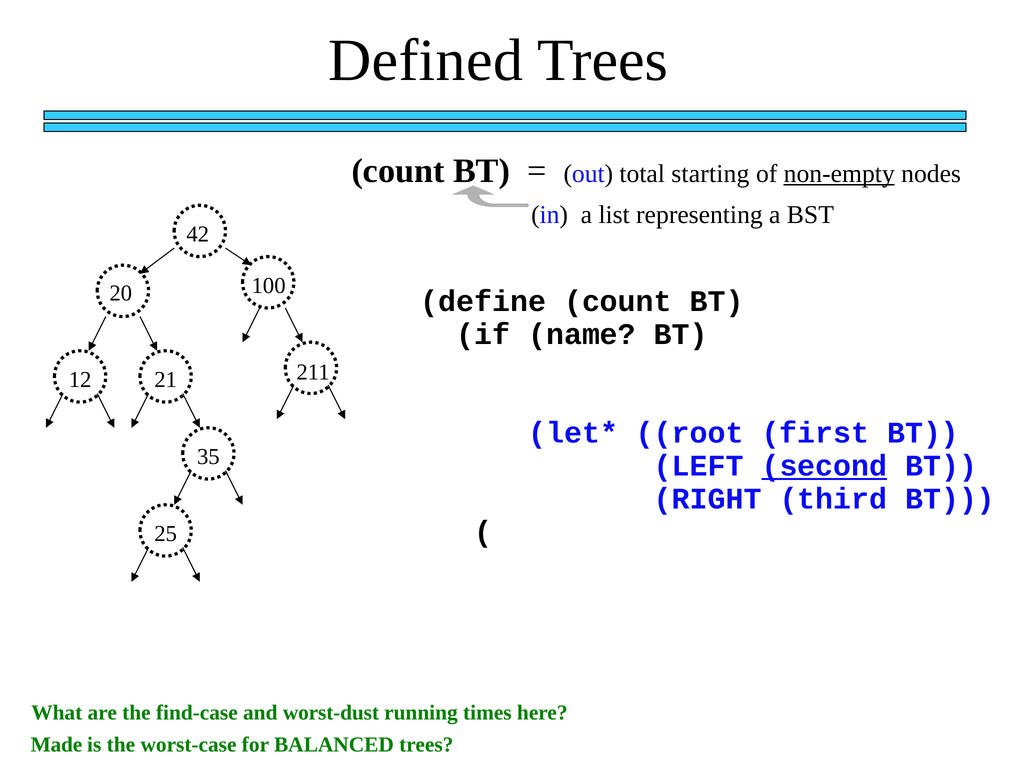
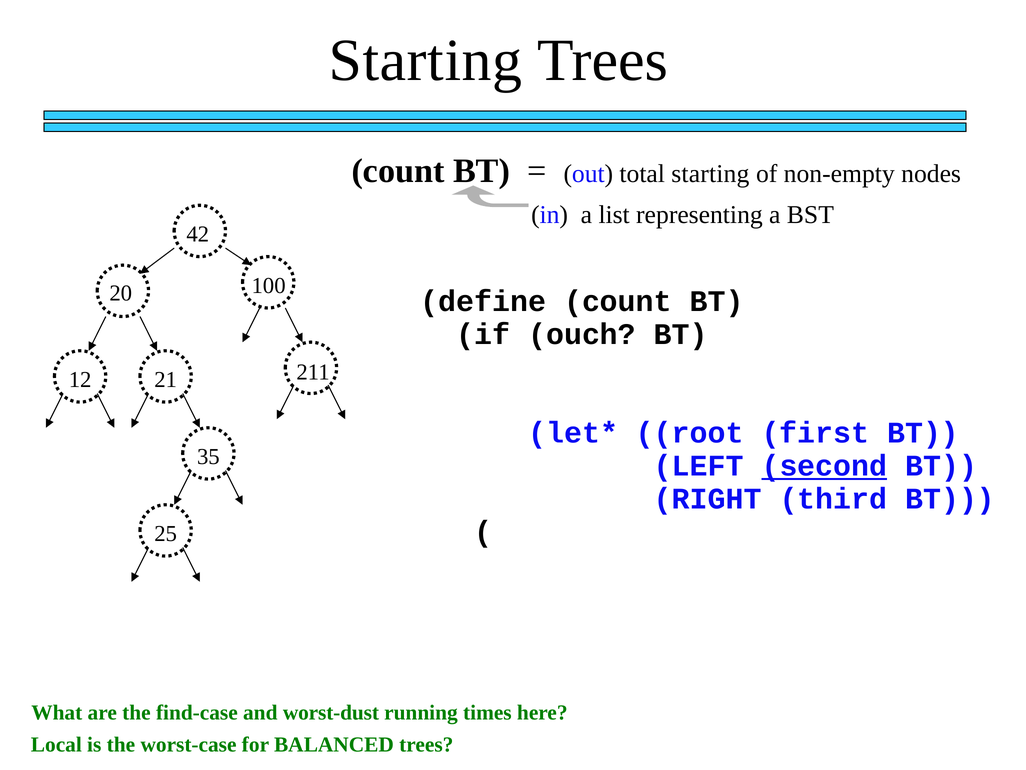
Defined: Defined -> Starting (425, 60)
non-empty underline: present -> none (839, 174)
name: name -> ouch (582, 334)
Made: Made -> Local (56, 744)
